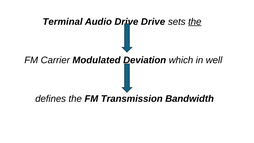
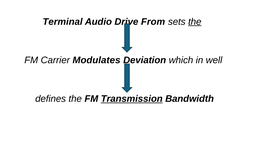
Drive: Drive -> From (153, 22)
Modulated: Modulated -> Modulates (97, 60)
Transmission underline: none -> present (132, 99)
